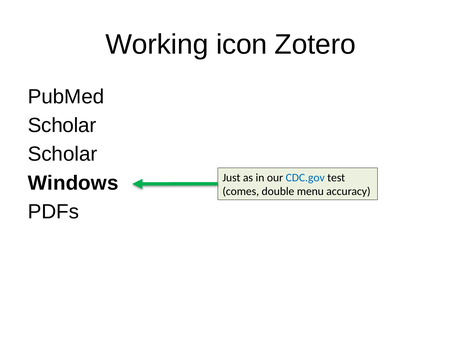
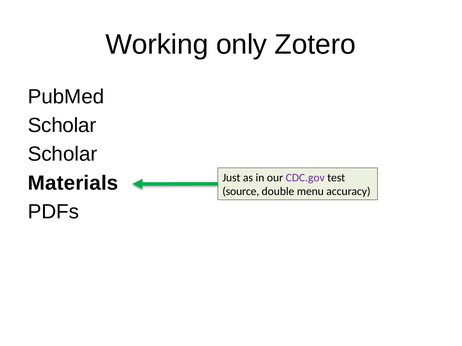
icon: icon -> only (242, 45)
CDC.gov colour: blue -> purple (305, 178)
Windows: Windows -> Materials (73, 183)
comes: comes -> source (241, 192)
